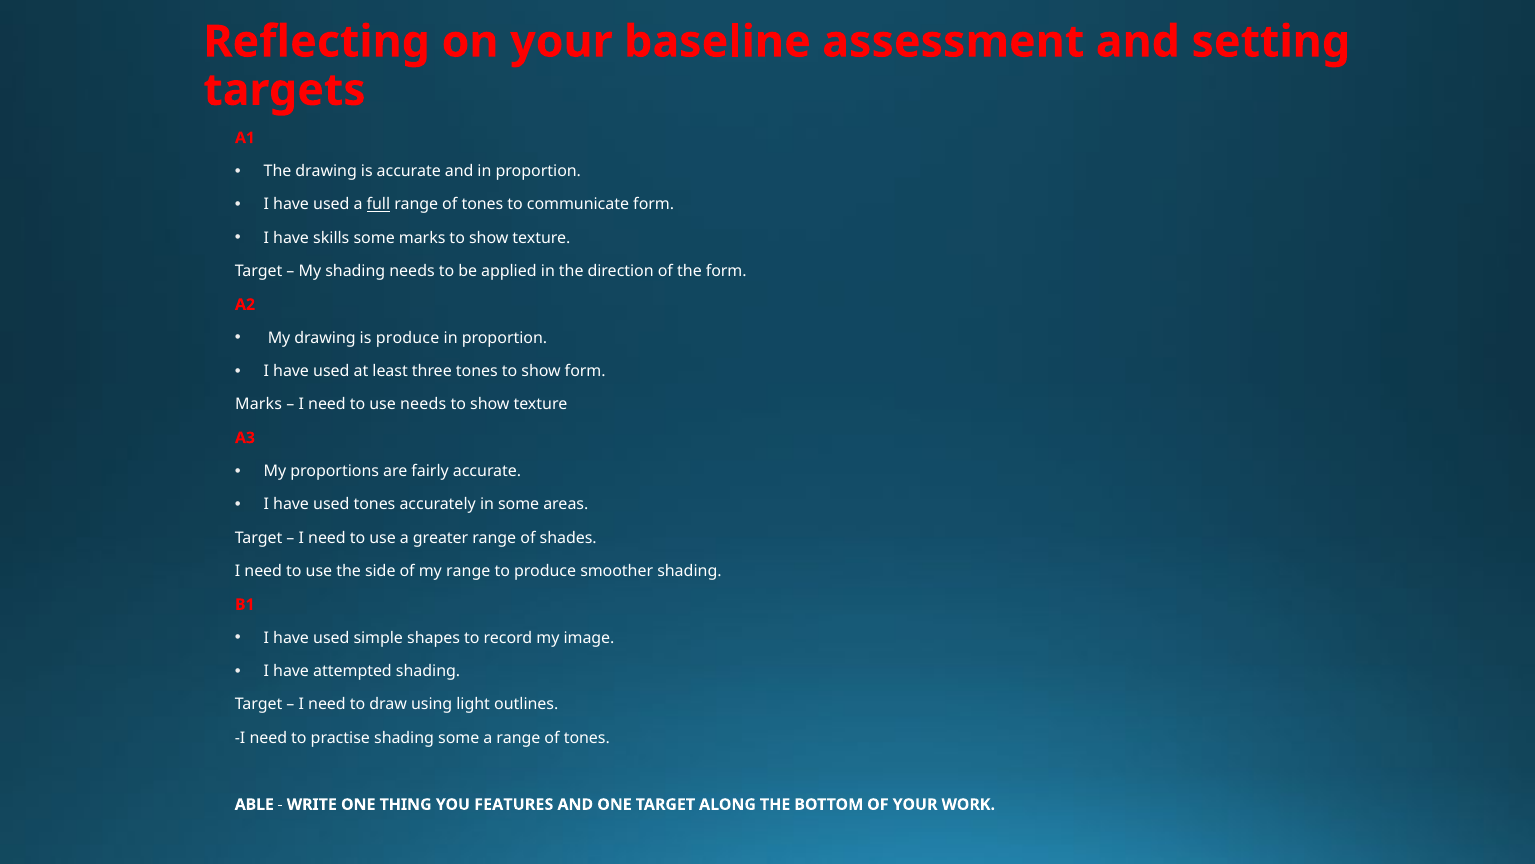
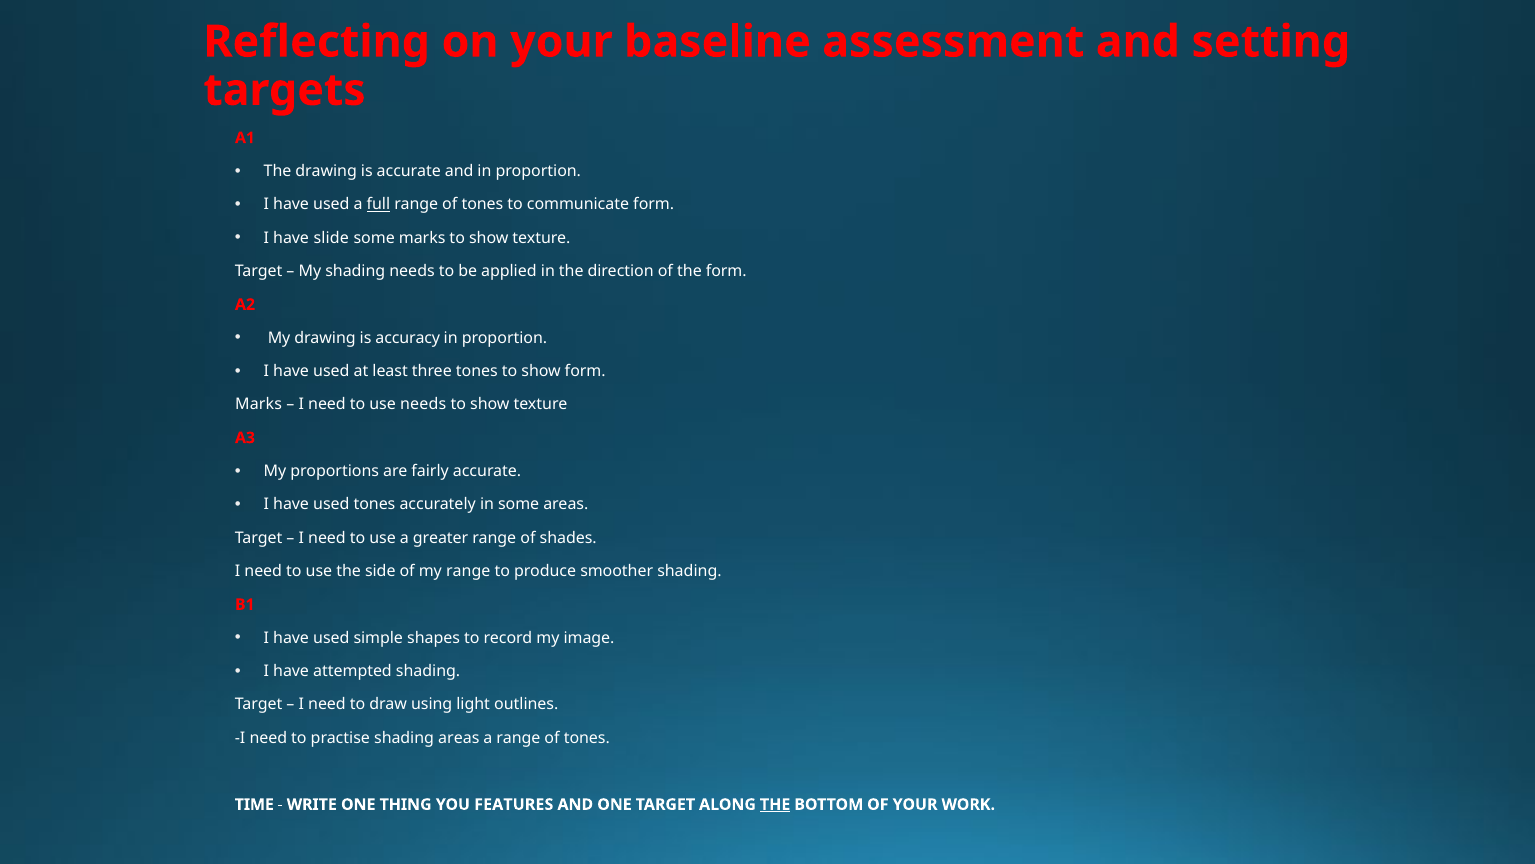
skills: skills -> slide (331, 238)
is produce: produce -> accuracy (408, 338)
shading some: some -> areas (459, 737)
ABLE: ABLE -> TIME (254, 804)
THE underline: none -> present (775, 804)
